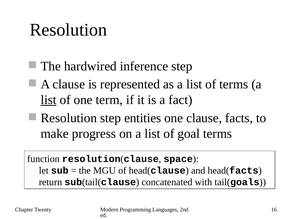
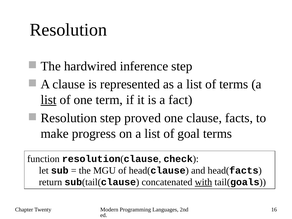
entities: entities -> proved (143, 118)
space: space -> check (178, 159)
with underline: none -> present (203, 182)
